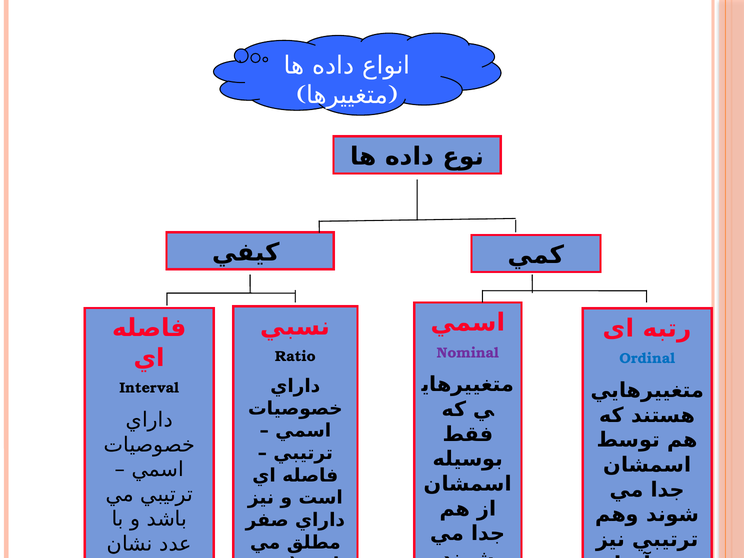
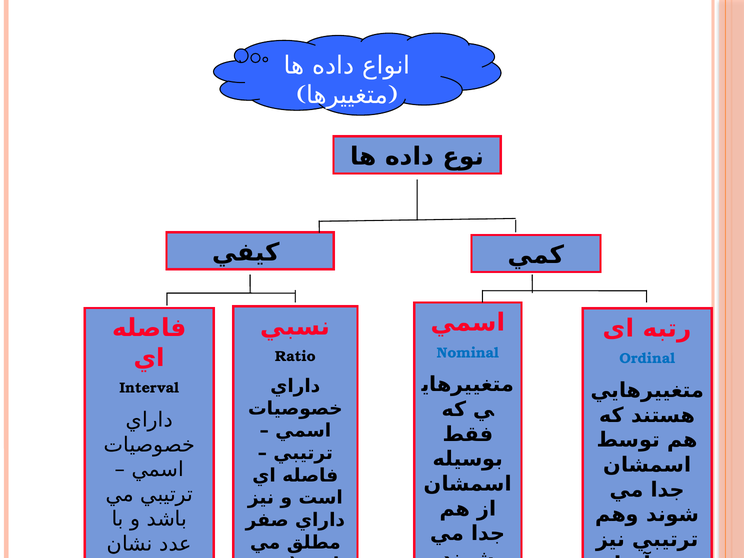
Nominal colour: purple -> blue (468, 353)
